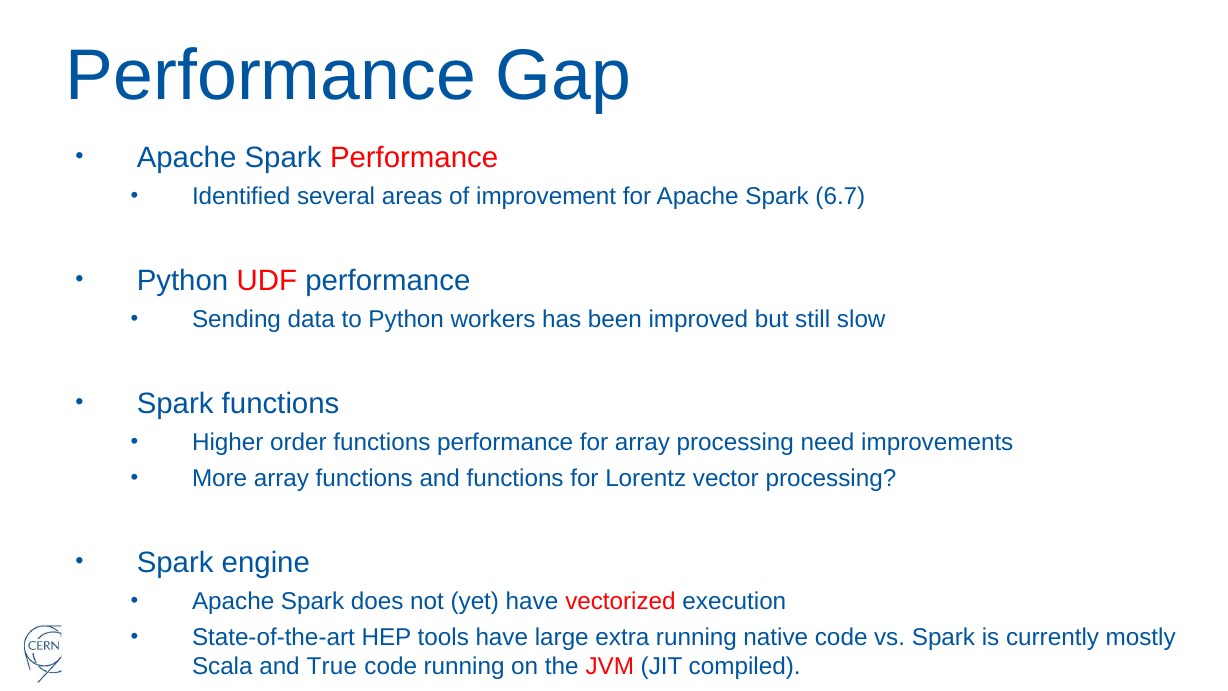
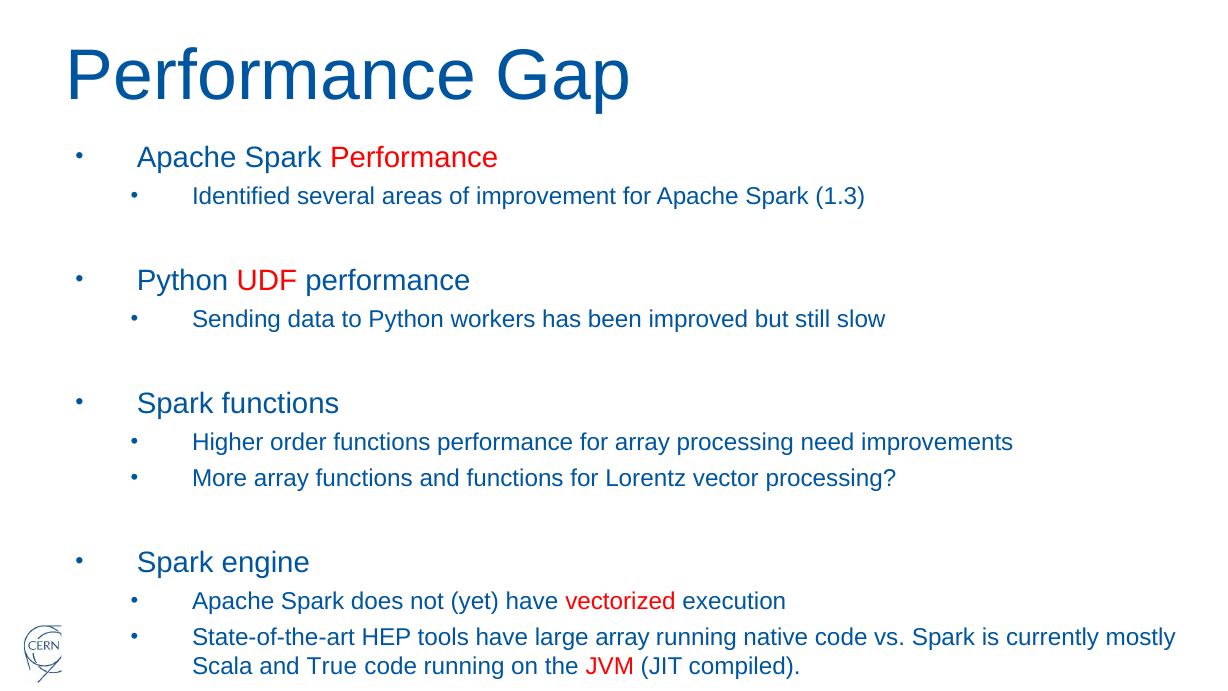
6.7: 6.7 -> 1.3 (840, 196)
large extra: extra -> array (622, 637)
